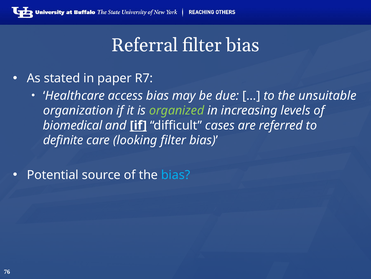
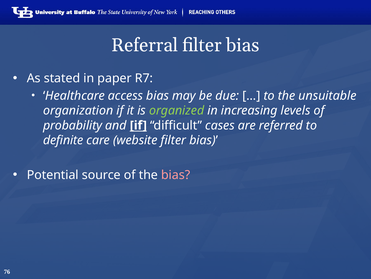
biomedical: biomedical -> probability (73, 125)
looking: looking -> website (135, 140)
bias colour: light blue -> pink (176, 175)
